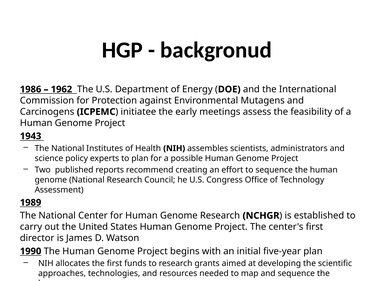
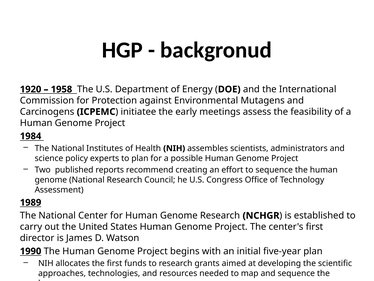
1986: 1986 -> 1920 (31, 89)
1962: 1962 -> 1958 (61, 89)
1943: 1943 -> 1984 (31, 136)
